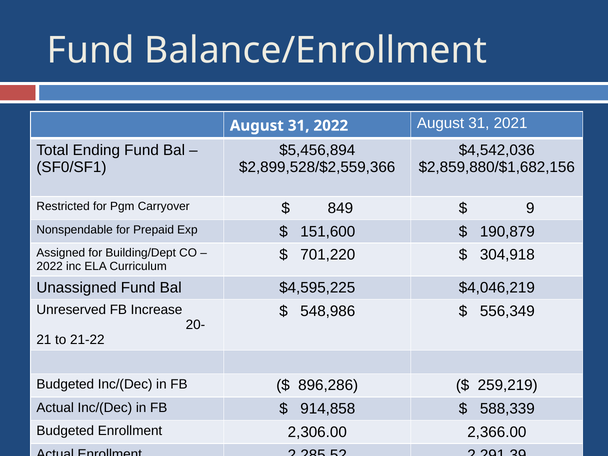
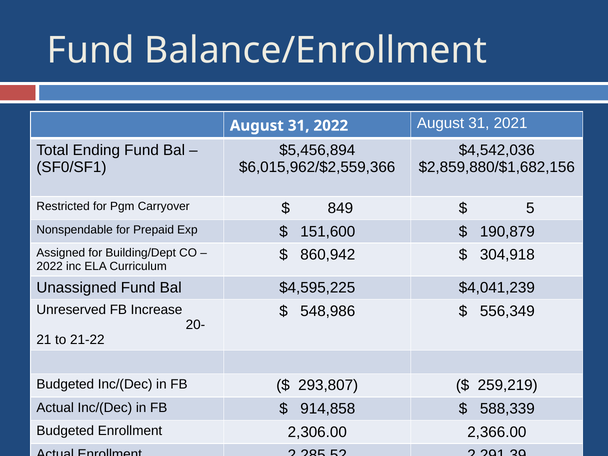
$2,899,528/$2,559,366: $2,899,528/$2,559,366 -> $6,015,962/$2,559,366 (317, 167)
9: 9 -> 5 (530, 208)
701,220: 701,220 -> 860,942 (328, 255)
$4,046,219: $4,046,219 -> $4,041,239 (497, 288)
896,286: 896,286 -> 293,807 (328, 385)
